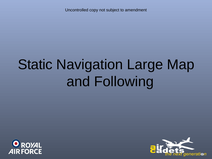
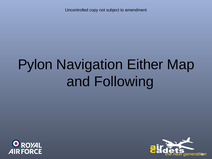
Static: Static -> Pylon (35, 65)
Large: Large -> Either (145, 65)
